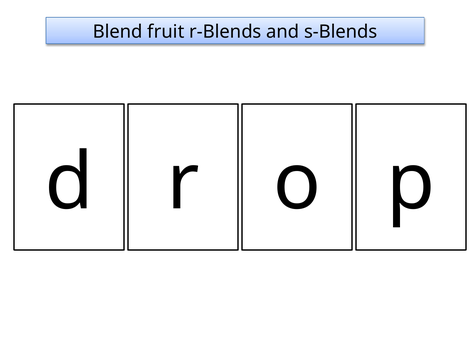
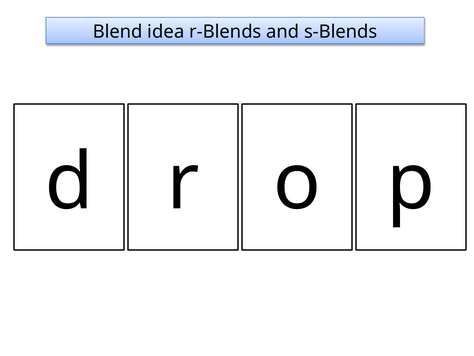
fruit: fruit -> idea (166, 32)
